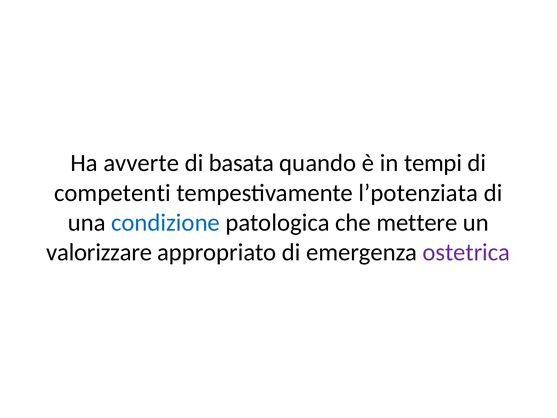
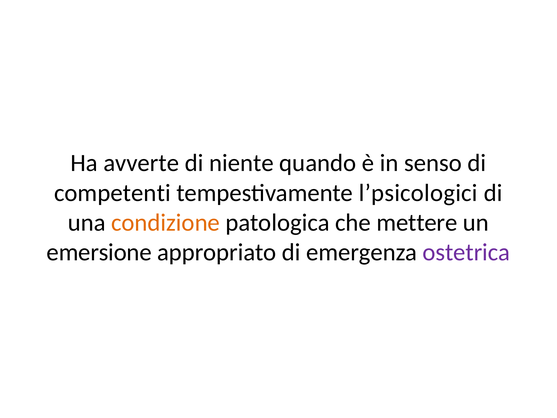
basata: basata -> niente (241, 163)
tempi: tempi -> senso (433, 163)
l’potenziata: l’potenziata -> l’psicologici (418, 193)
condizione colour: blue -> orange (166, 222)
valorizzare: valorizzare -> emersione (99, 252)
